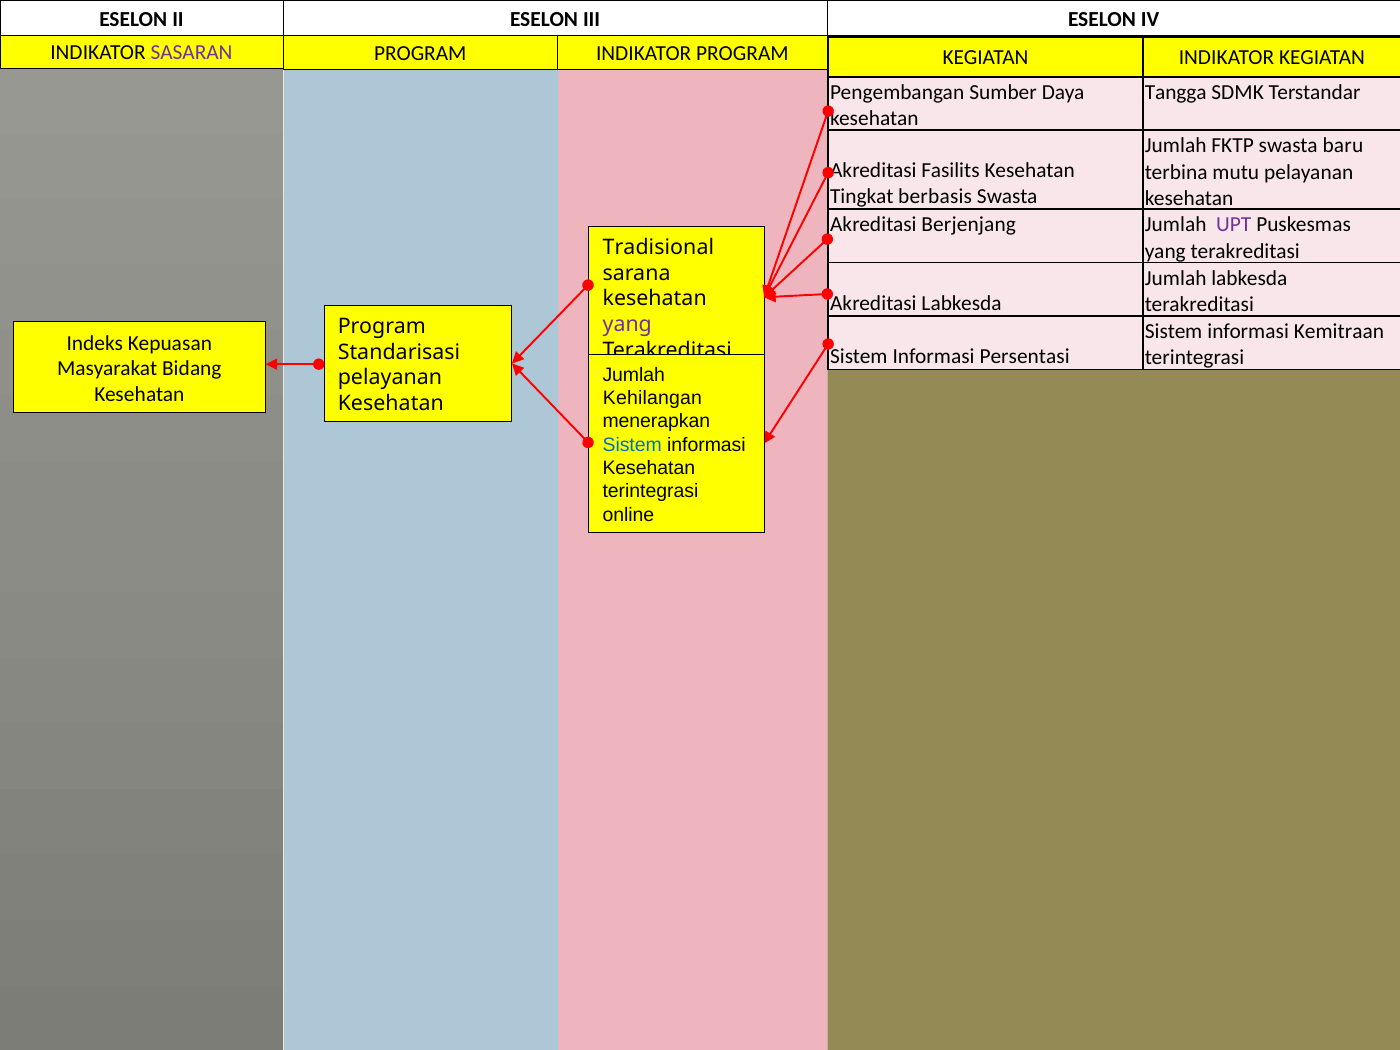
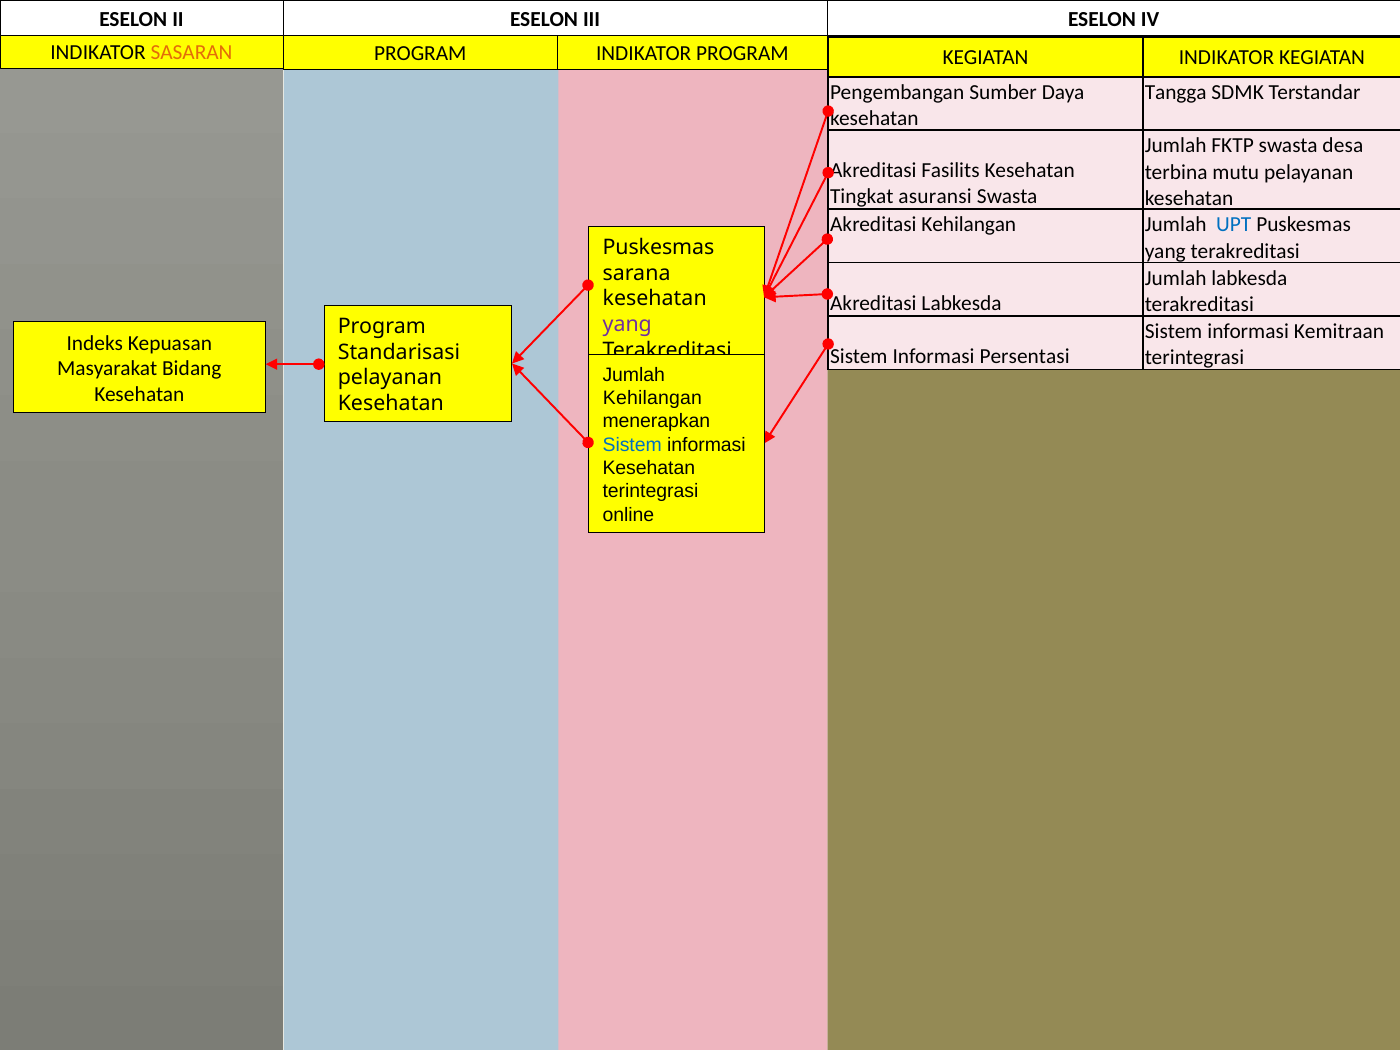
SASARAN colour: purple -> orange (192, 53)
baru: baru -> desa (1343, 146)
berbasis: berbasis -> asuransi (935, 196)
Akreditasi Berjenjang: Berjenjang -> Kehilangan (969, 225)
UPT colour: purple -> blue (1234, 225)
Tradisional: Tradisional -> Puskesmas (658, 247)
